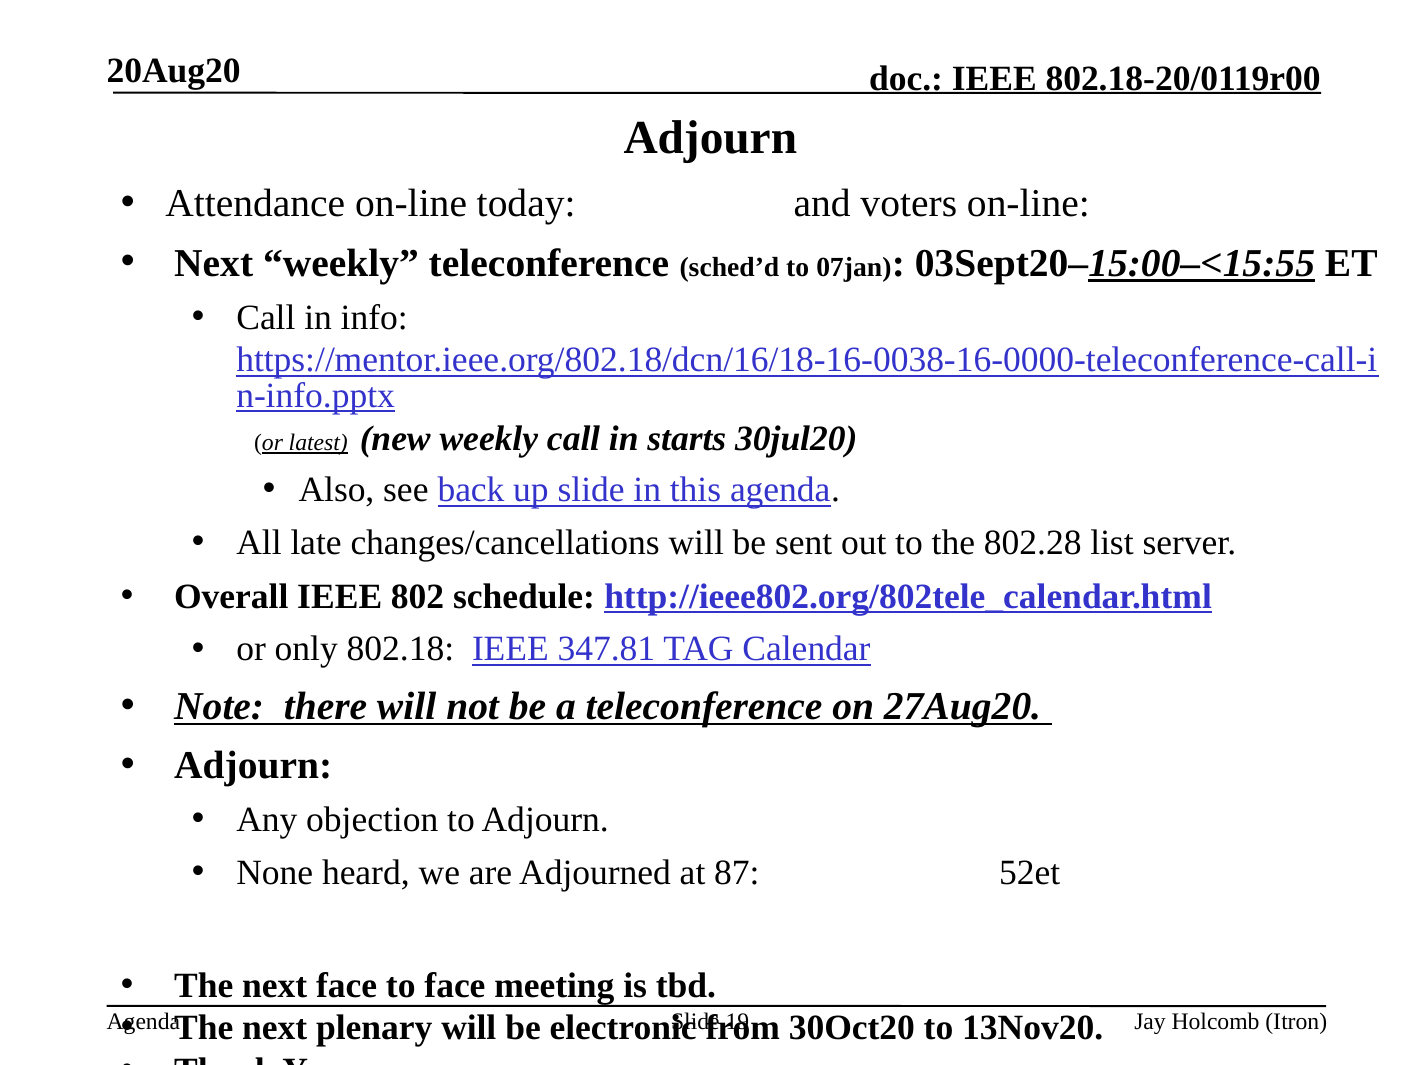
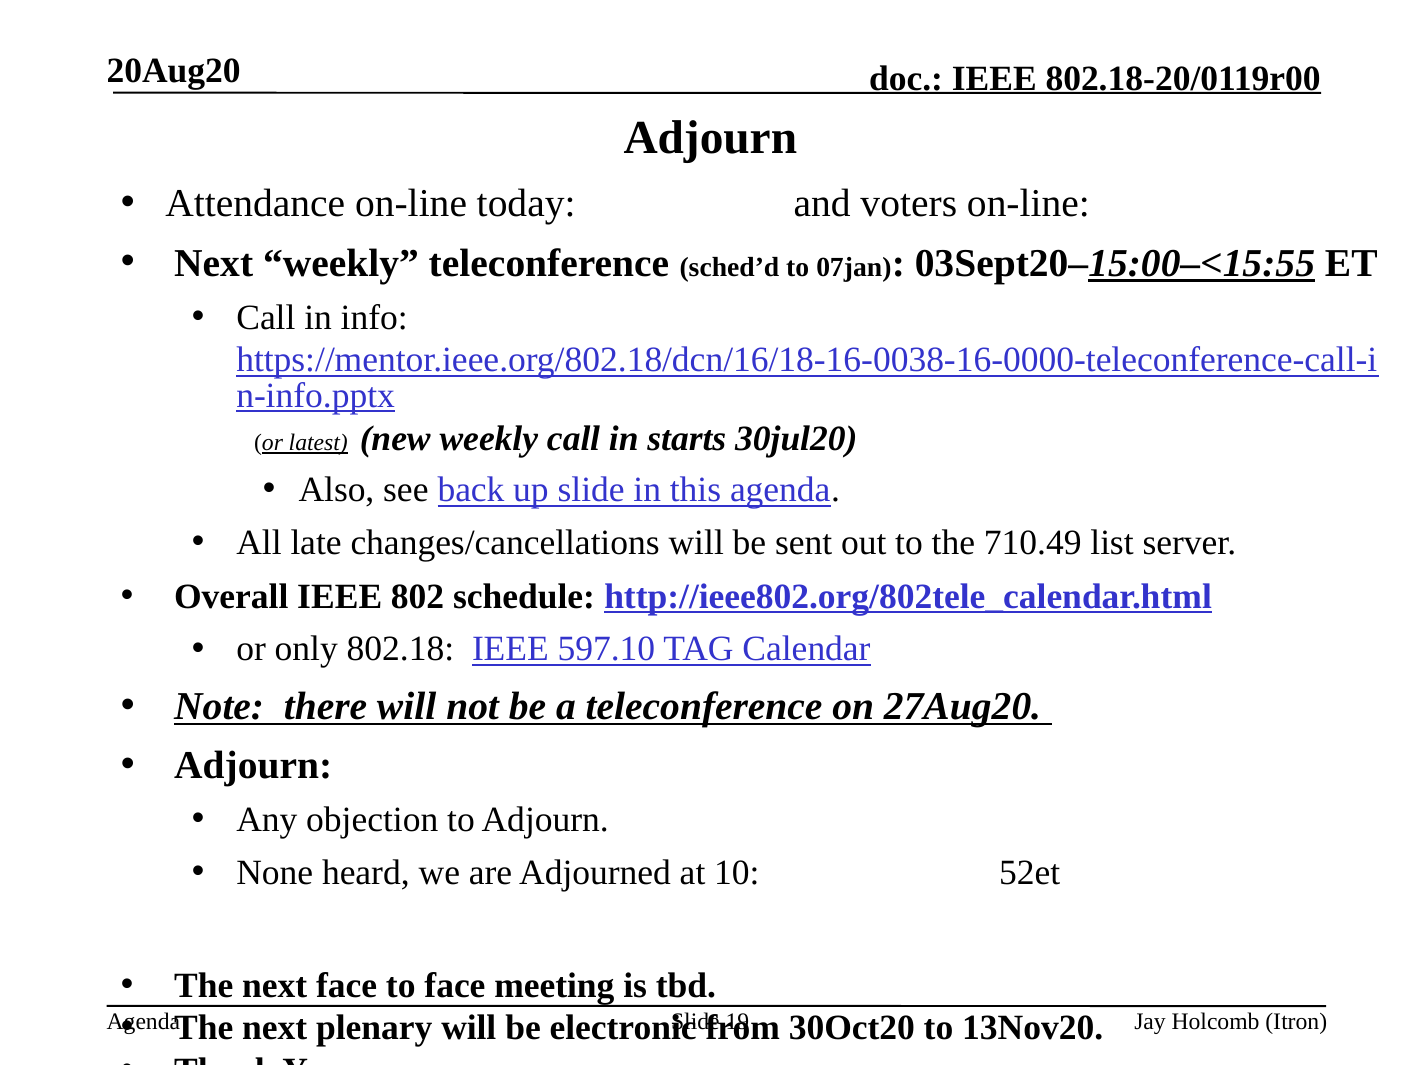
802.28: 802.28 -> 710.49 (1033, 543)
347.81: 347.81 -> 597.10 (606, 650)
87: 87 -> 10 (737, 873)
